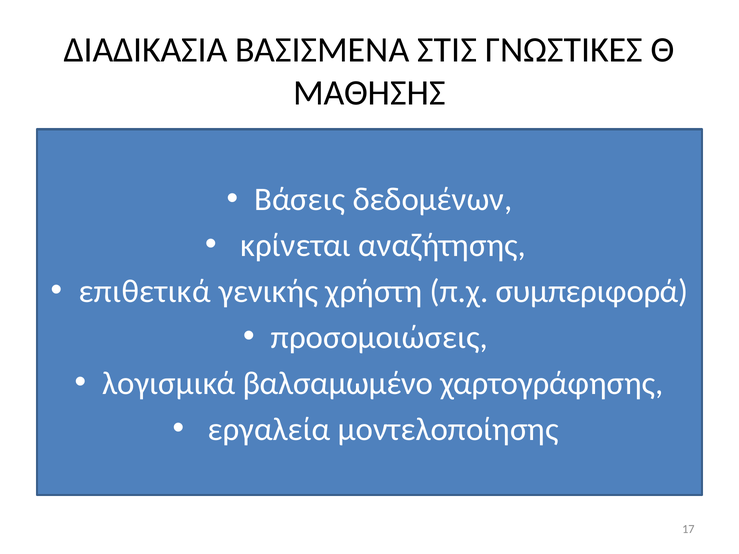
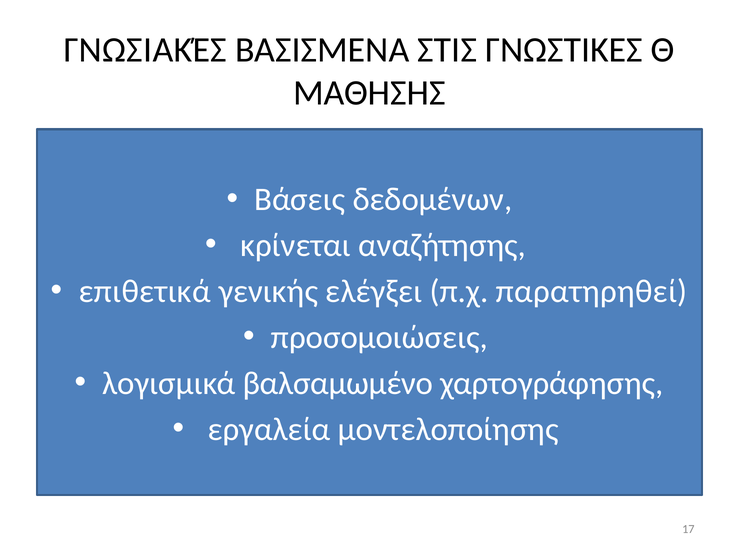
ΔΙΑΔΙΚΑΣΙΑ: ΔΙΑΔΙΚΑΣΙΑ -> ΓΝΩΣΙΑΚΈΣ (145, 50)
χρήστη: χρήστη -> ελέγξει (374, 291)
συμπεριφορά: συμπεριφορά -> παρατηρηθεί (592, 291)
